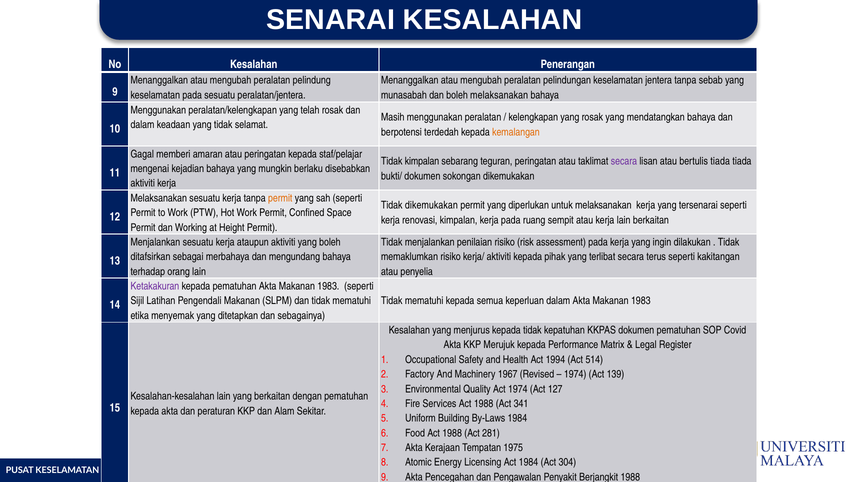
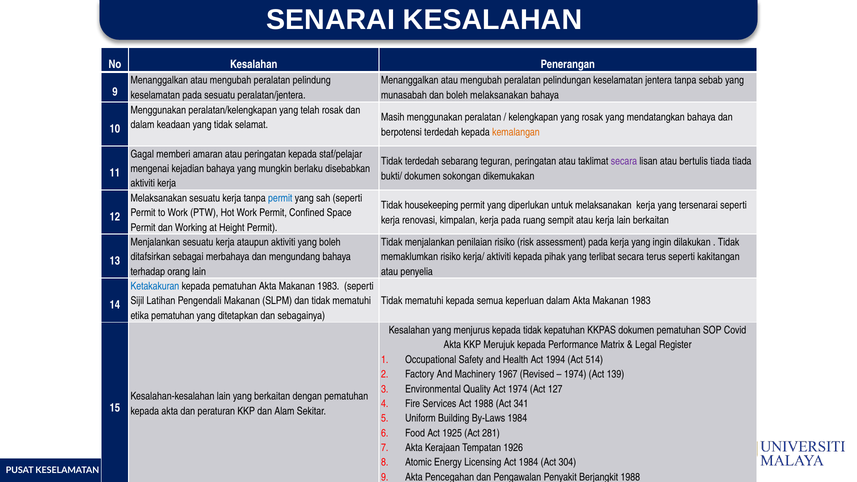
Tidak kimpalan: kimpalan -> terdedah (422, 161)
permit colour: orange -> blue (280, 198)
Tidak dikemukakan: dikemukakan -> housekeeping (431, 205)
Ketakakuran colour: purple -> blue (155, 286)
etika menyemak: menyemak -> pematuhan (173, 316)
Food Act 1988: 1988 -> 1925 (452, 433)
1975: 1975 -> 1926 (513, 448)
